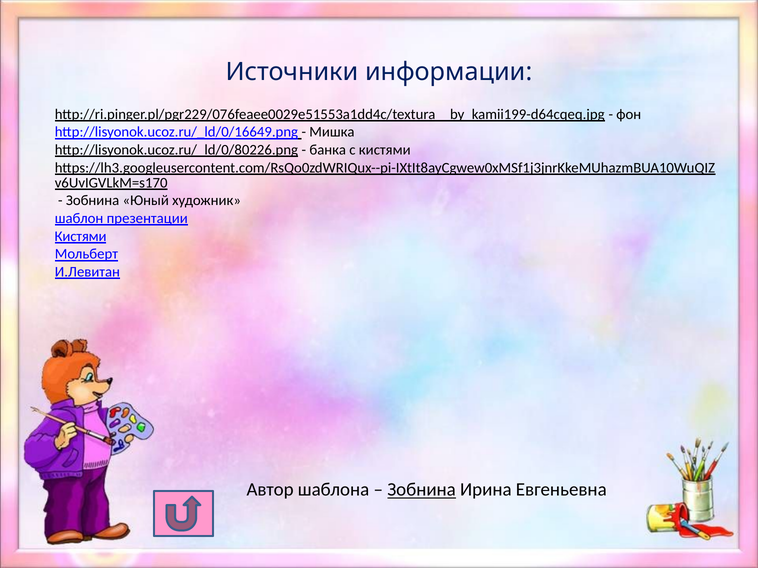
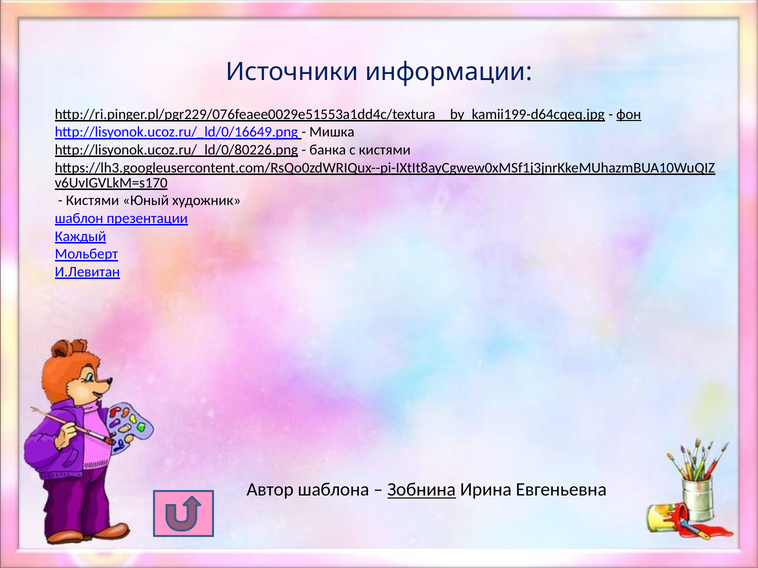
фон underline: none -> present (629, 114)
Зобнина: Зобнина -> Кистями (93, 201)
Кистями: Кистями -> Каждый (80, 236)
